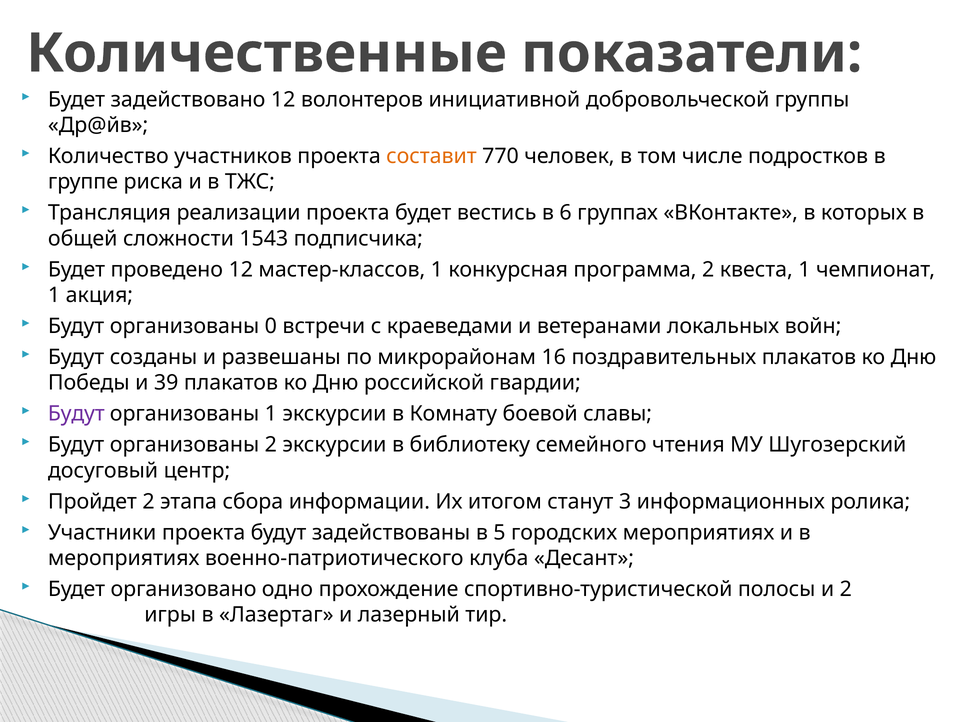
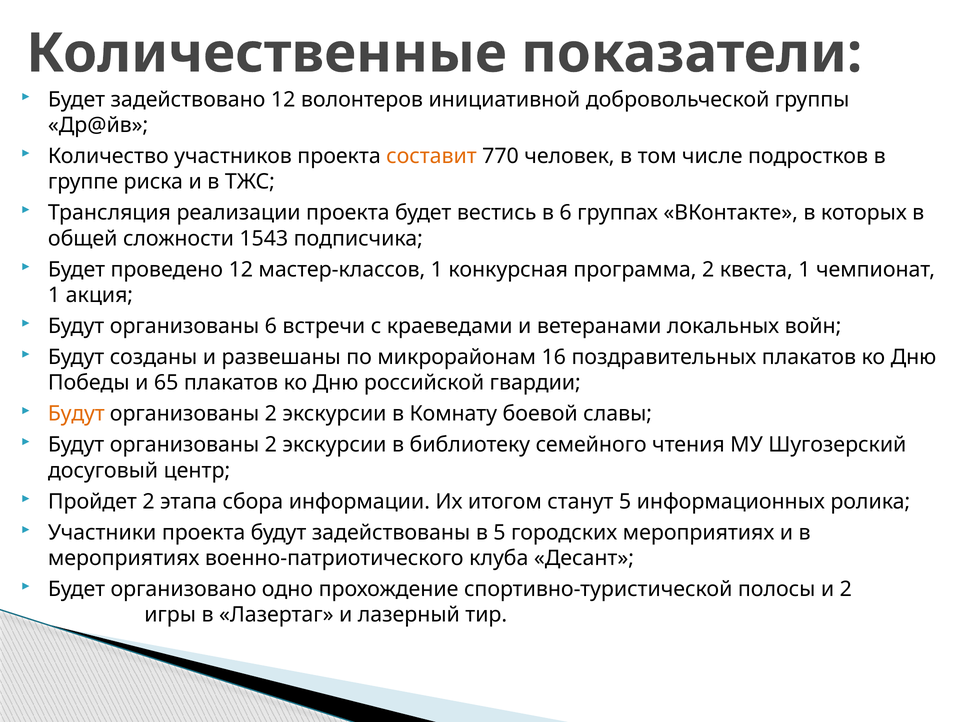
организованы 0: 0 -> 6 (271, 326)
39: 39 -> 65 (166, 383)
Будут colour: purple -> orange (76, 414)
1: 1 -> 2 (271, 414)
станут 3: 3 -> 5 (625, 502)
